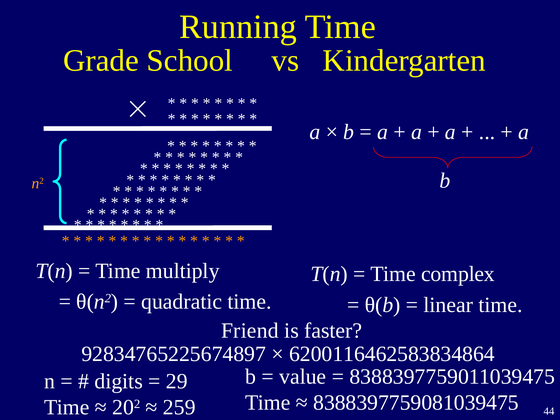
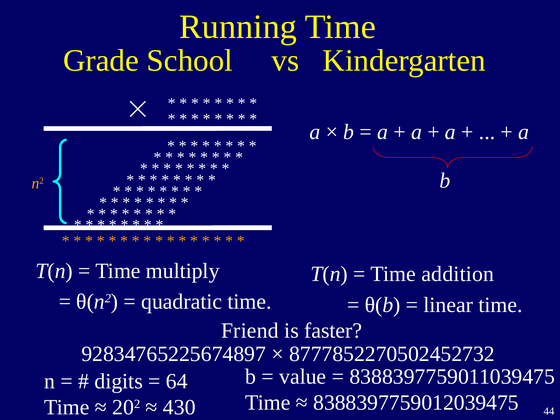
complex: complex -> addition (458, 274)
6200116462583834864: 6200116462583834864 -> 8777852270502452732 (392, 354)
29: 29 -> 64 (177, 381)
8388397759081039475: 8388397759081039475 -> 8388397759012039475 (416, 403)
259: 259 -> 430 (179, 407)
